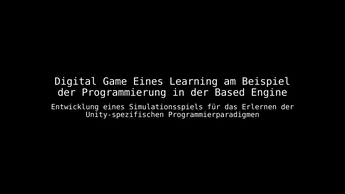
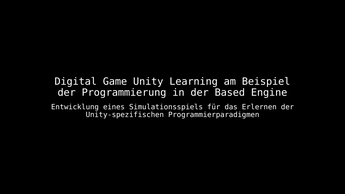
Game Eines: Eines -> Unity (148, 82)
